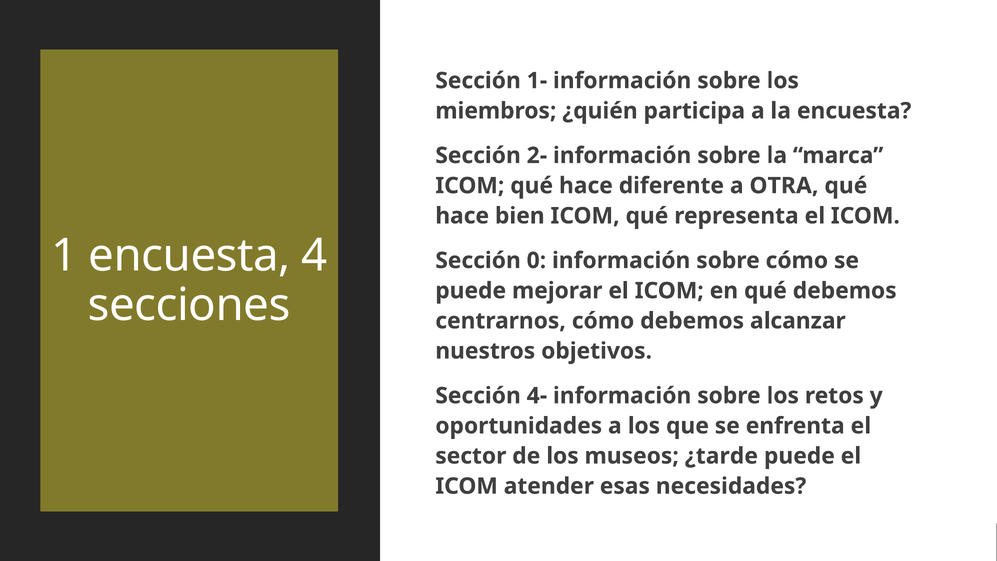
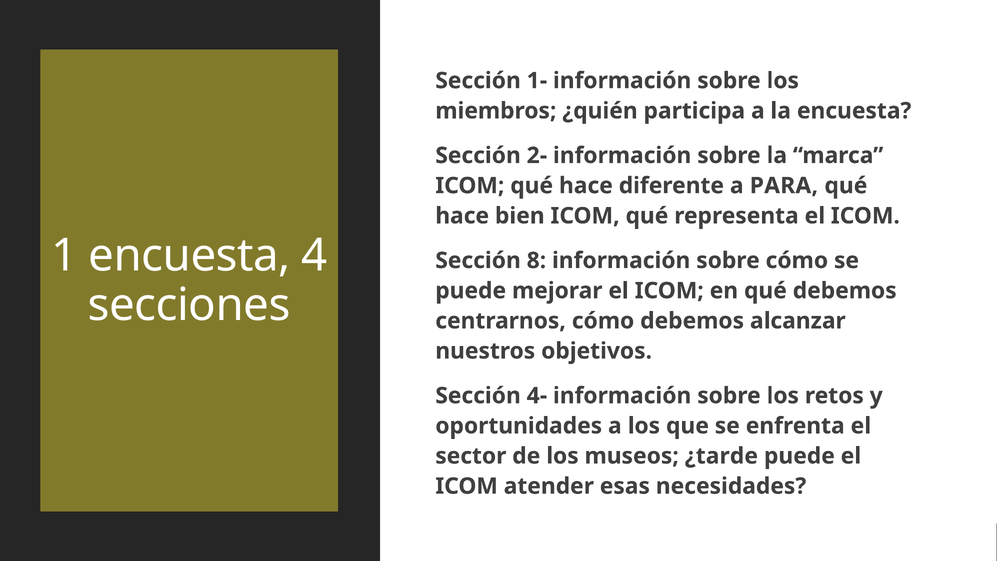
OTRA: OTRA -> PARA (784, 186)
0: 0 -> 8 (536, 260)
